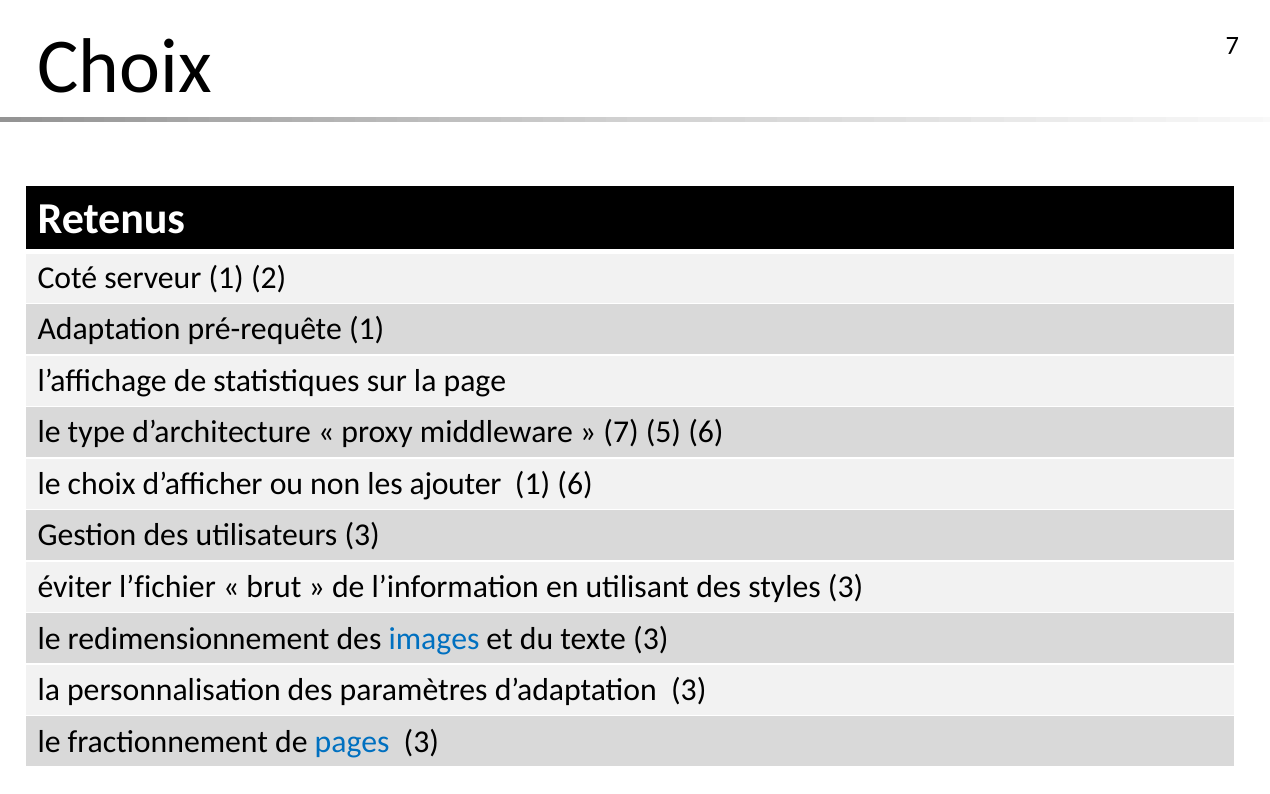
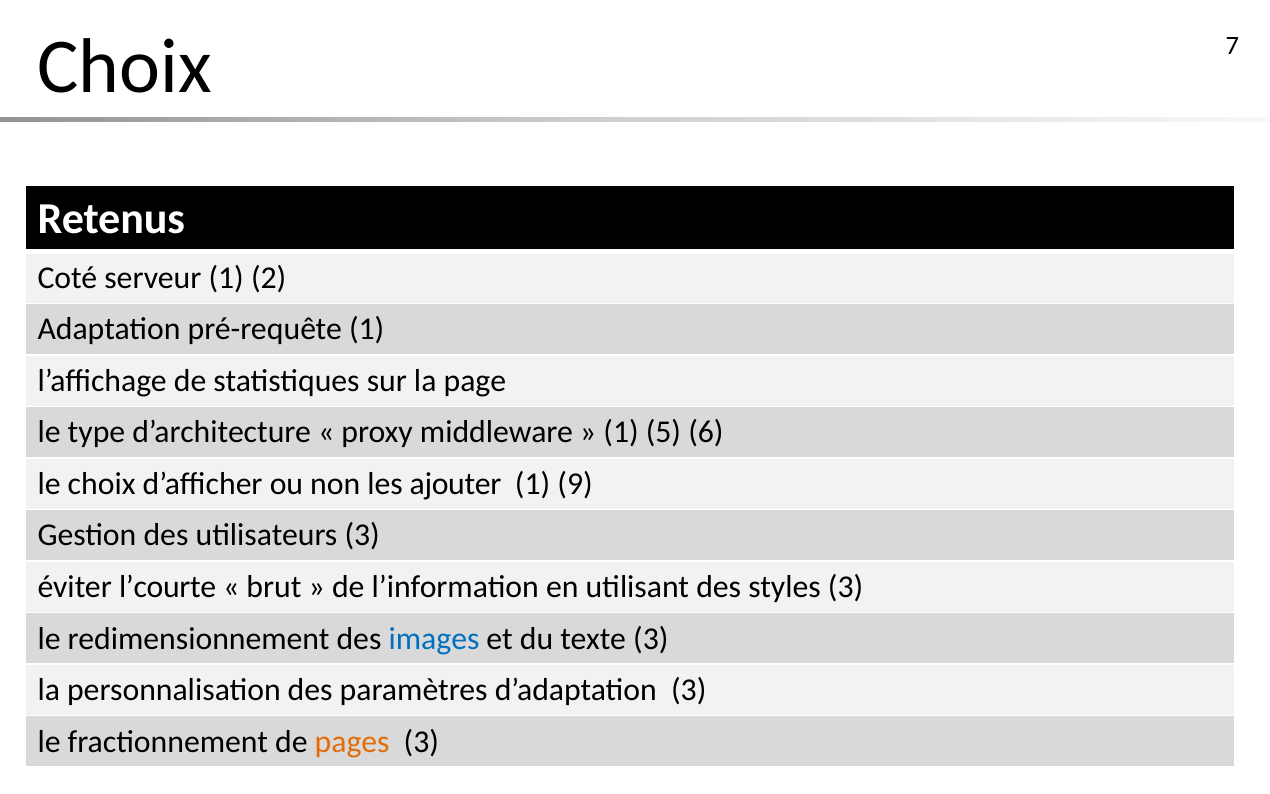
7: 7 -> 1 (621, 432)
1 6: 6 -> 9 (575, 484)
l’fichier: l’fichier -> l’courte (168, 587)
pages colour: blue -> orange (352, 741)
